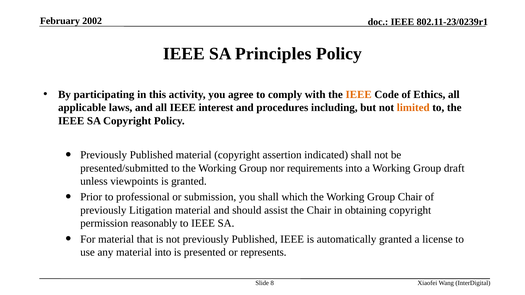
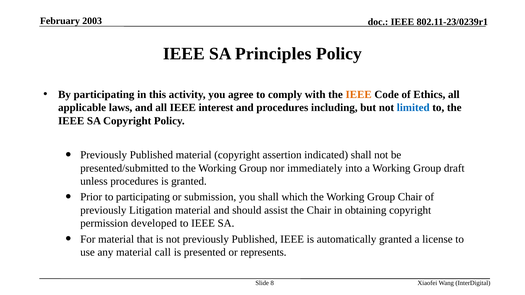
2002: 2002 -> 2003 (92, 21)
limited colour: orange -> blue (413, 108)
requirements: requirements -> immediately (315, 168)
unless viewpoints: viewpoints -> procedures (134, 181)
to professional: professional -> participating (143, 197)
reasonably: reasonably -> developed (154, 224)
material into: into -> call (163, 252)
